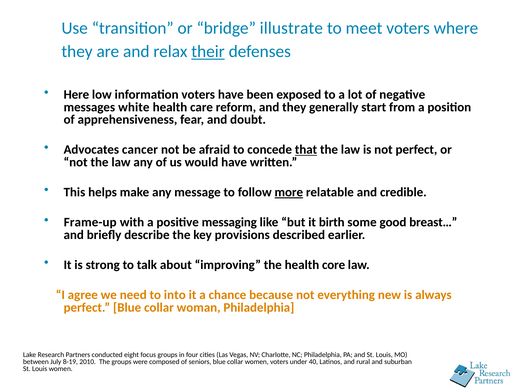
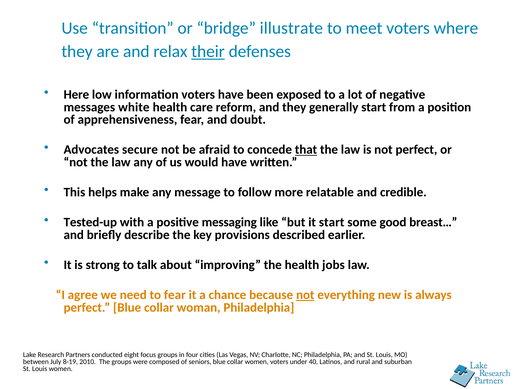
cancer: cancer -> secure (140, 150)
more underline: present -> none (289, 192)
Frame-up: Frame-up -> Tested-up (90, 222)
it birth: birth -> start (332, 222)
core: core -> jobs (333, 265)
to into: into -> fear (175, 295)
not underline: none -> present (305, 295)
